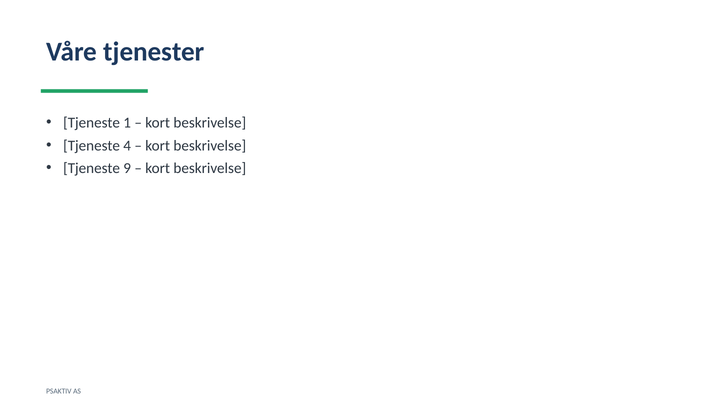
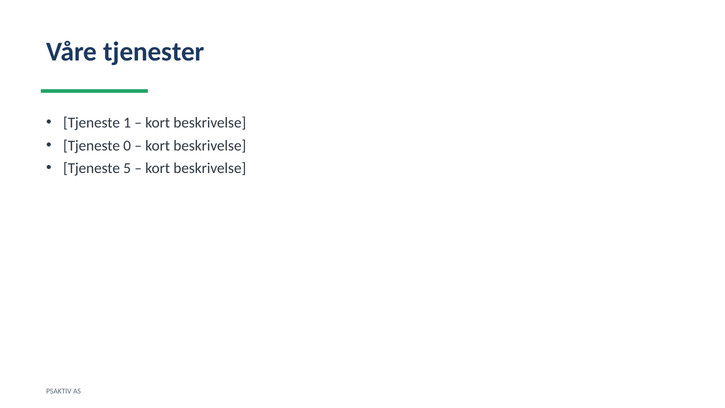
4: 4 -> 0 (127, 145)
9: 9 -> 5 (127, 168)
